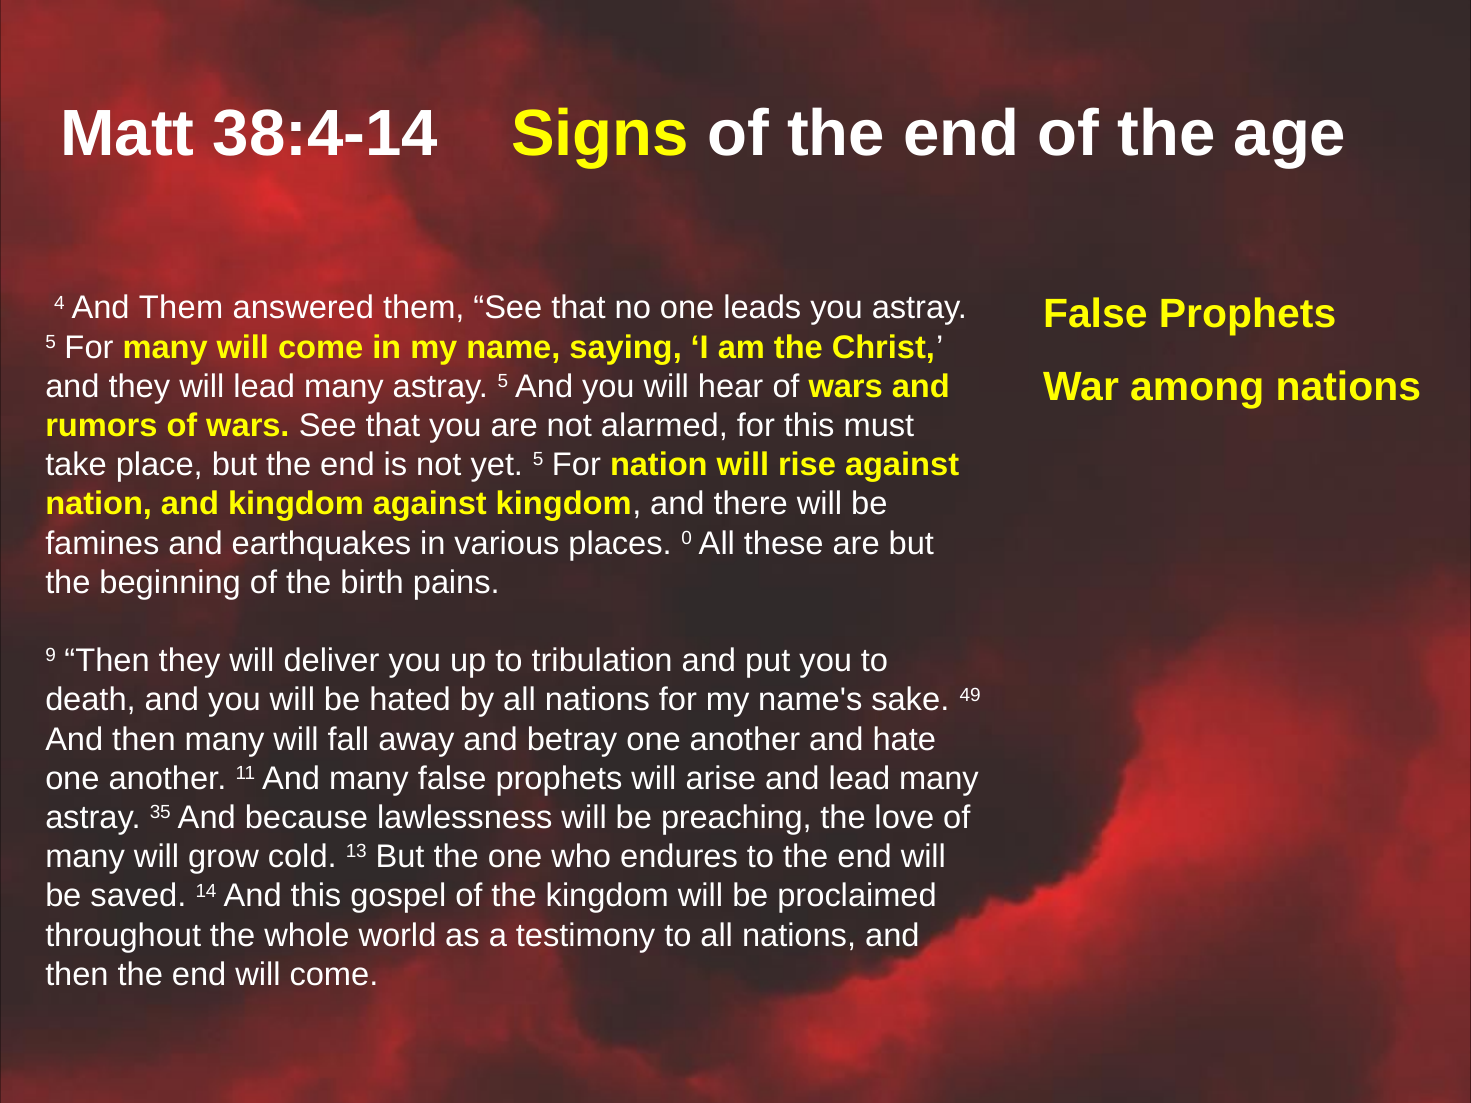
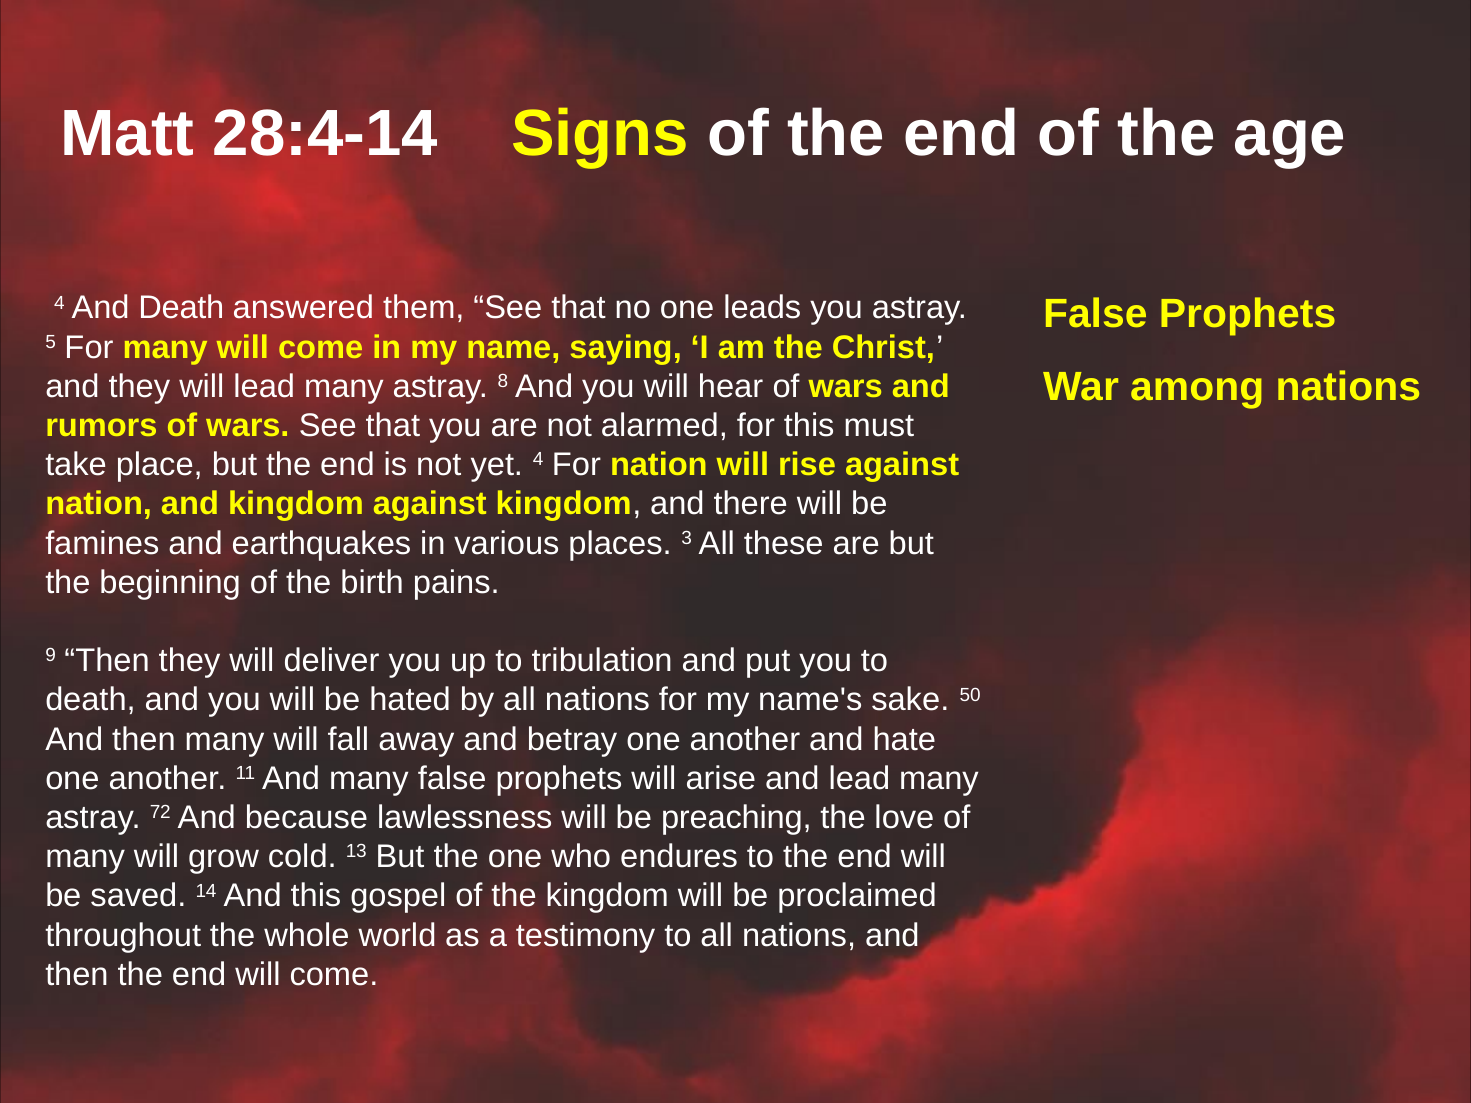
38:4-14: 38:4-14 -> 28:4-14 (326, 134)
And Them: Them -> Death (181, 308)
many astray 5: 5 -> 8 (503, 381)
yet 5: 5 -> 4 (538, 460)
0: 0 -> 3 (687, 538)
49: 49 -> 50 (970, 695)
35: 35 -> 72 (160, 813)
